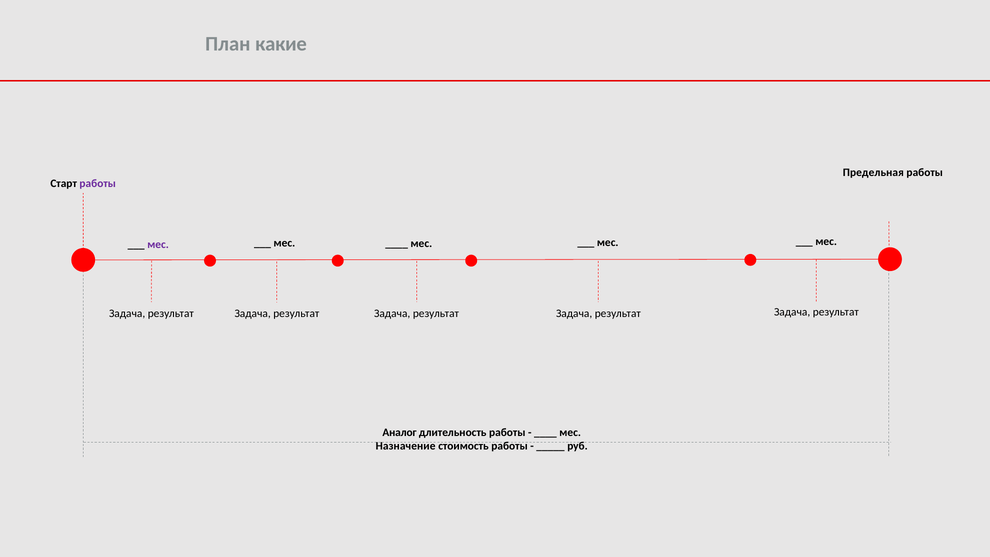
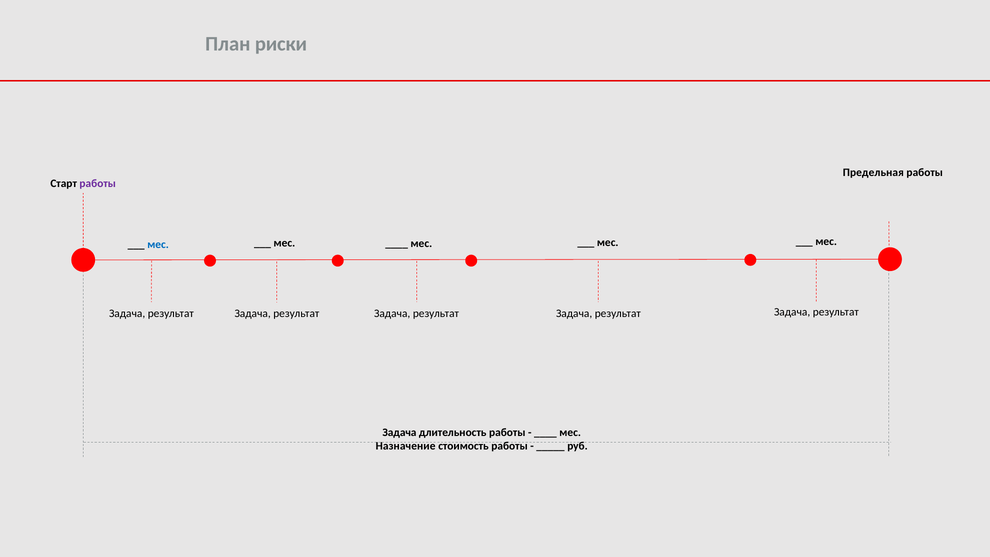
какие: какие -> риски (281, 44)
мес colour: purple -> blue (158, 245)
Аналог: Аналог -> Задача (399, 432)
